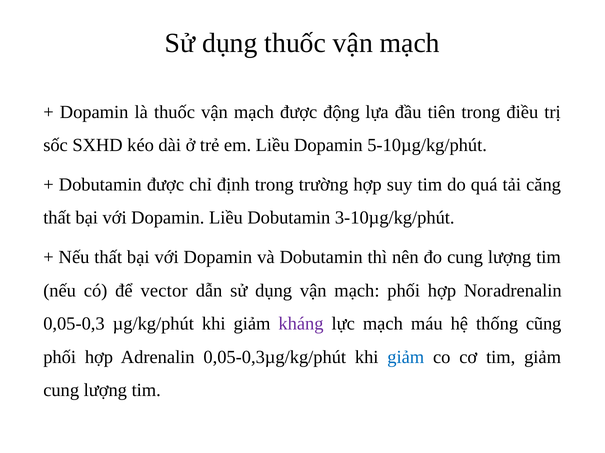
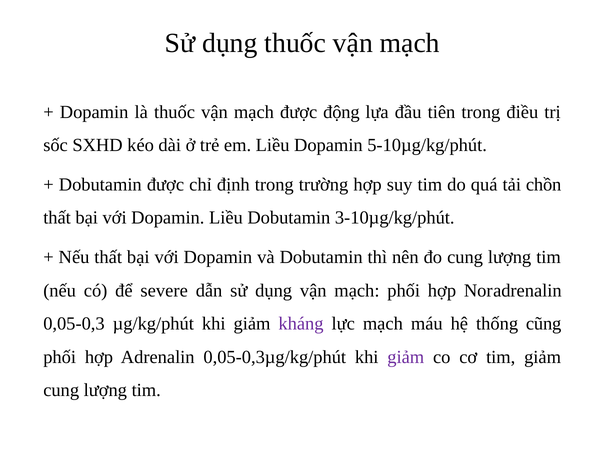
căng: căng -> chồn (544, 185)
vector: vector -> severe (164, 291)
giảm colour: blue -> purple (406, 358)
